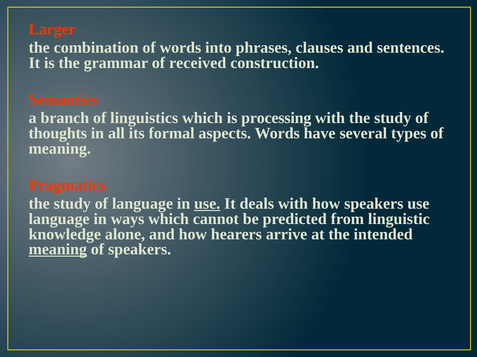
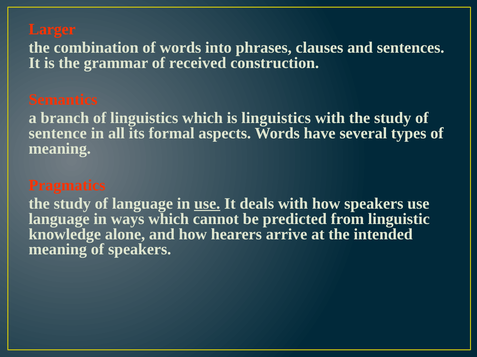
is processing: processing -> linguistics (276, 118)
thoughts: thoughts -> sentence (58, 133)
meaning underline: present -> none (58, 250)
